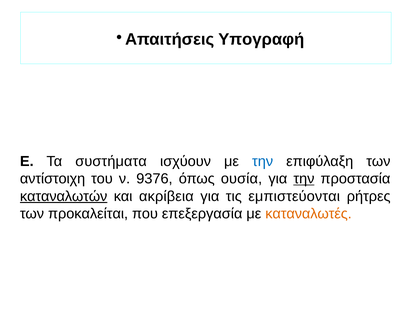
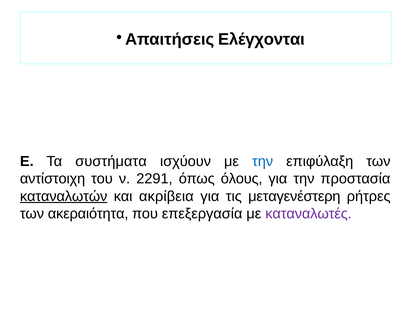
Υπογραφή: Υπογραφή -> Ελέγχονται (261, 39)
9376: 9376 -> 2291 (154, 179)
ουσία: ουσία -> όλους (242, 179)
την underline: present -> none (304, 179)
εμπιστεύονται: εμπιστεύονται -> μεταγενέστερη (294, 196)
προκαλείται: προκαλείται -> ακεραιότητα (88, 214)
καταναλωτές colour: orange -> purple (308, 214)
